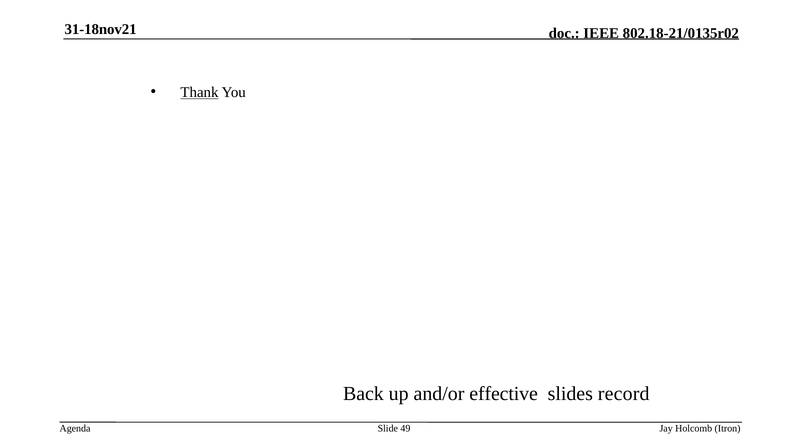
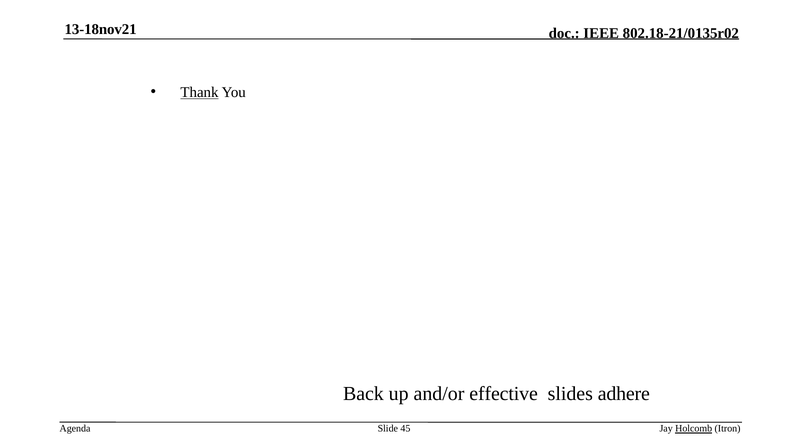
31-18nov21: 31-18nov21 -> 13-18nov21 (101, 29)
record: record -> adhere (624, 394)
49: 49 -> 45 (405, 429)
Holcomb underline: none -> present (694, 429)
